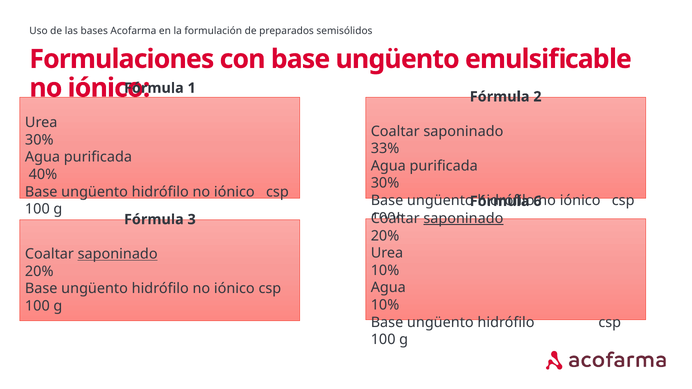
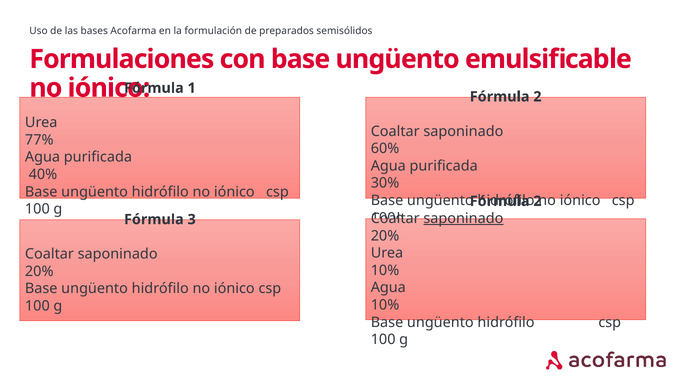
30%: 30% -> 77% (39, 140)
33%: 33% -> 60% (385, 149)
6: 6 -> 2 (537, 201)
saponinado underline: present -> none (118, 254)
